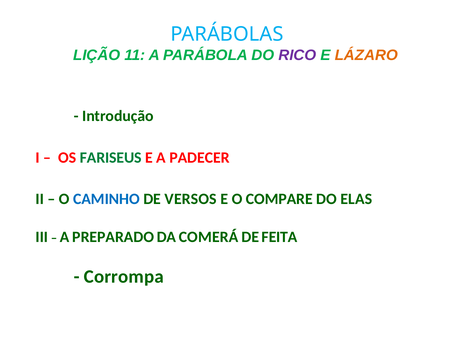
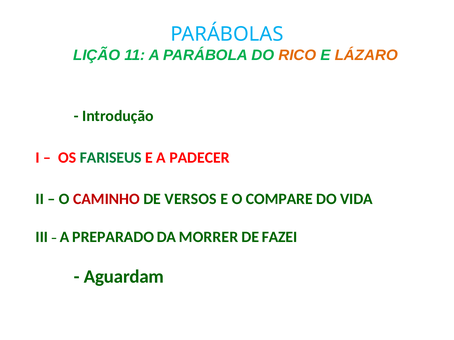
RICO colour: purple -> orange (297, 55)
CAMINHO colour: blue -> red (106, 199)
ELAS: ELAS -> VIDA (356, 199)
COMERÁ: COMERÁ -> MORRER (209, 237)
FEITA: FEITA -> FAZEI (280, 237)
Corrompa: Corrompa -> Aguardam (124, 277)
